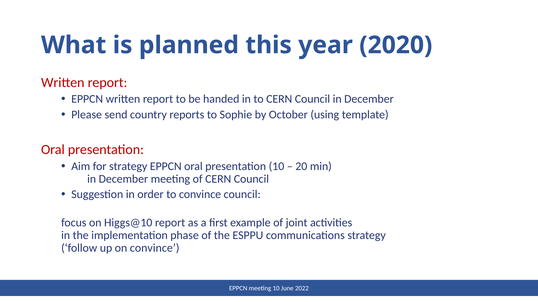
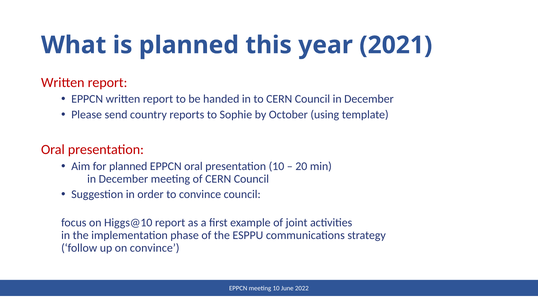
2020: 2020 -> 2021 (396, 45)
for strategy: strategy -> planned (128, 167)
